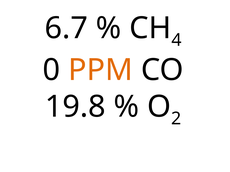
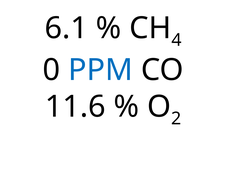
6.7: 6.7 -> 6.1 (66, 28)
PPM colour: orange -> blue (100, 70)
19.8: 19.8 -> 11.6 (75, 107)
